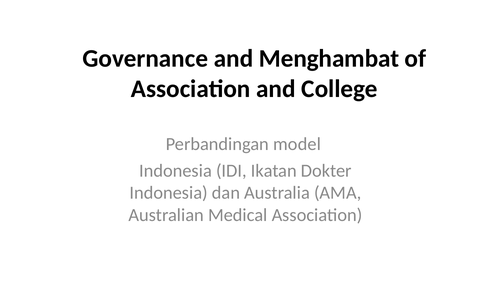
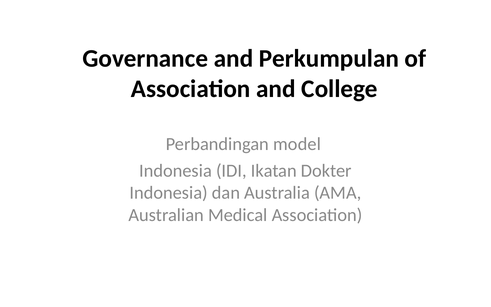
Menghambat: Menghambat -> Perkumpulan (329, 59)
